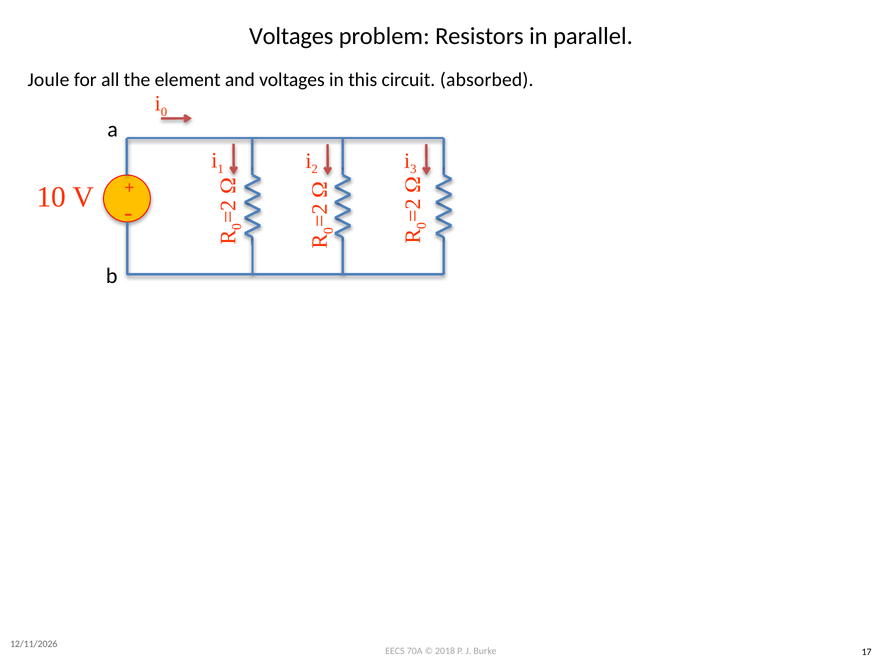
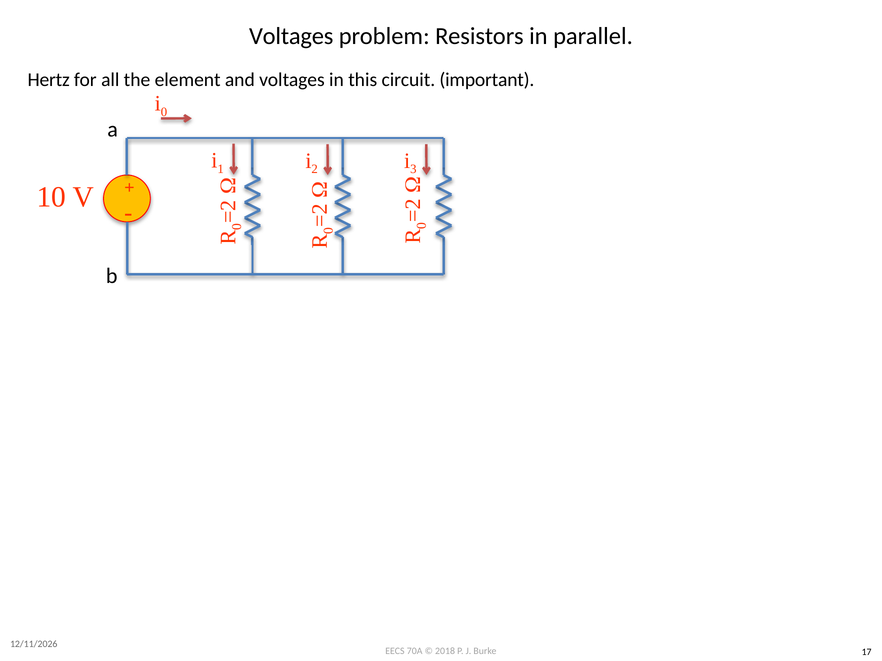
Joule: Joule -> Hertz (49, 80)
absorbed: absorbed -> important (487, 80)
